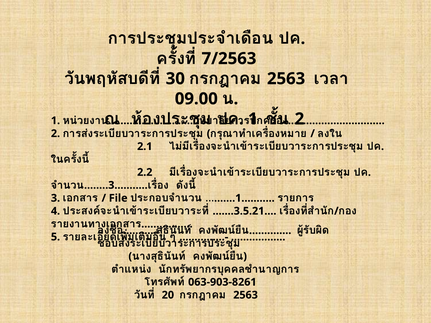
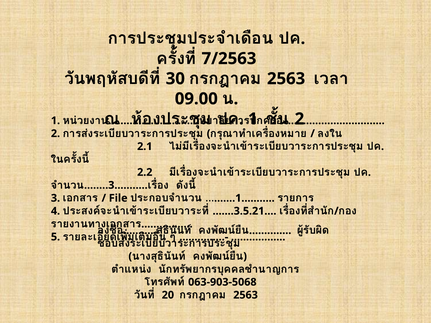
063-903-8261: 063-903-8261 -> 063-903-5068 (222, 282)
